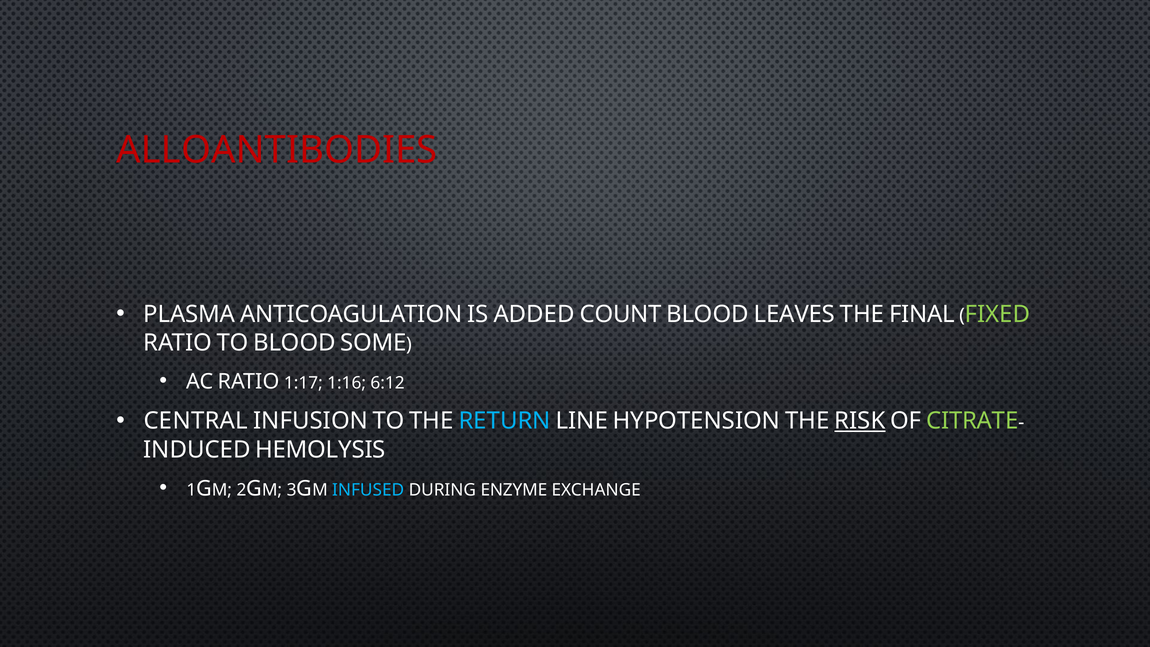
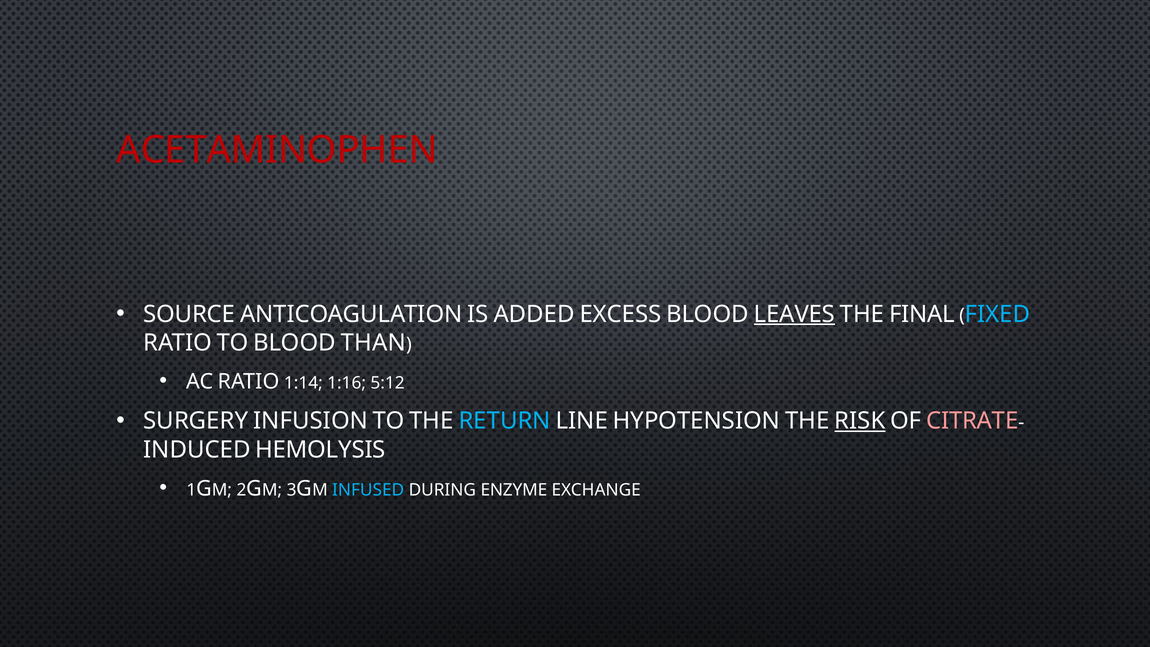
ALLOANTIBODIES: ALLOANTIBODIES -> ACETAMINOPHEN (277, 150)
PLASMA: PLASMA -> SOURCE (189, 314)
COUNT: COUNT -> EXCESS (621, 314)
LEAVES underline: none -> present (794, 314)
FIXED colour: light green -> light blue (998, 314)
SOME: SOME -> THAN (373, 343)
1:17: 1:17 -> 1:14 (303, 383)
6:12: 6:12 -> 5:12 (388, 383)
CENTRAL: CENTRAL -> SURGERY (196, 421)
CITRATE colour: light green -> pink (972, 421)
